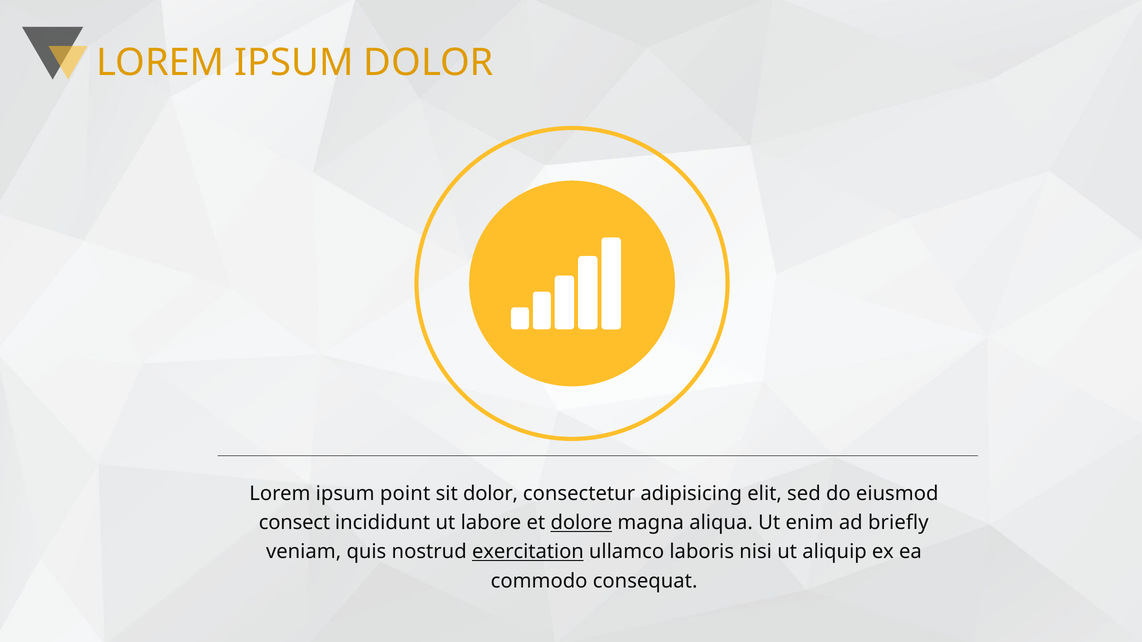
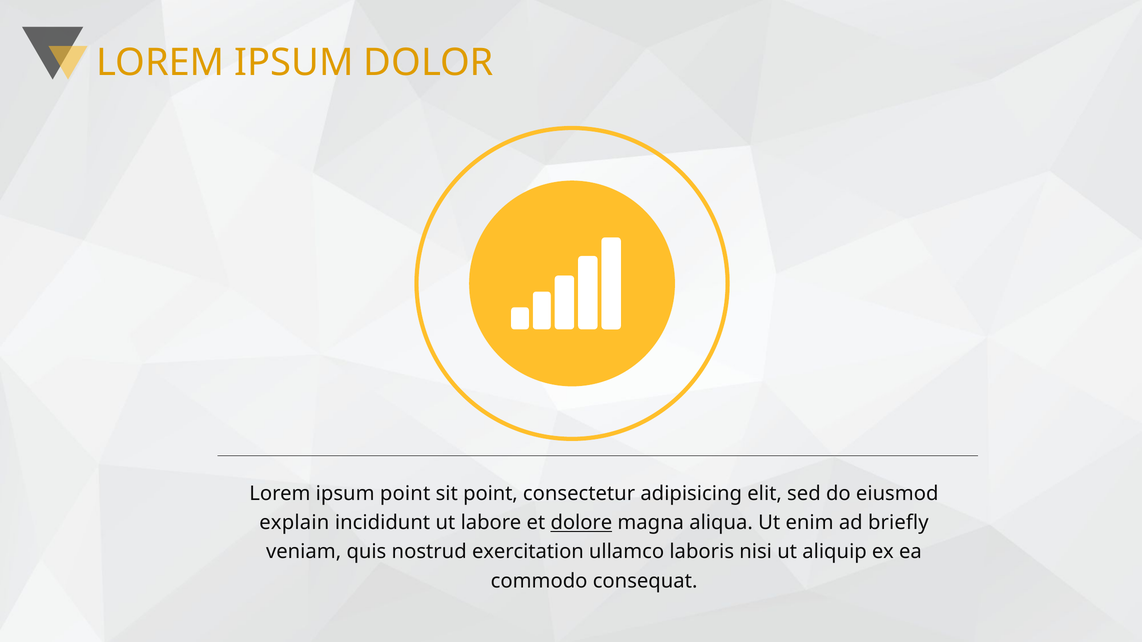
sit dolor: dolor -> point (490, 494)
consect: consect -> explain (294, 523)
exercitation underline: present -> none (528, 552)
